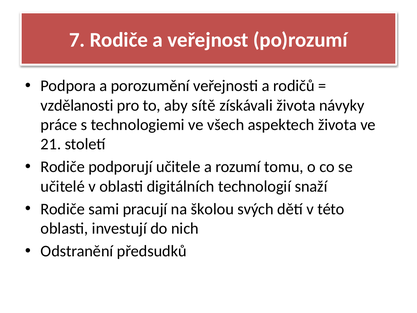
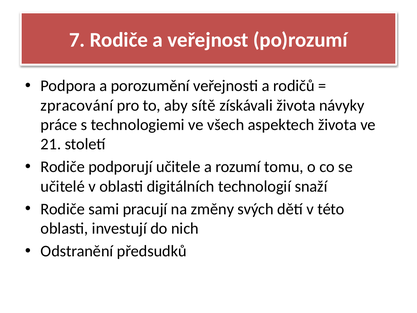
vzdělanosti: vzdělanosti -> zpracování (77, 105)
školou: školou -> změny (212, 209)
